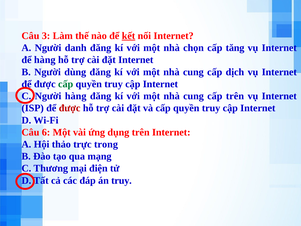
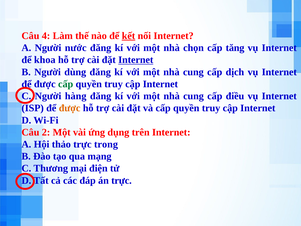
3: 3 -> 4 (46, 36)
danh: danh -> nước (76, 48)
để hàng: hàng -> khoa (45, 60)
Internet underline: none -> present (136, 60)
cấp trên: trên -> điều (235, 96)
được colour: red -> orange (70, 108)
6: 6 -> 2 (46, 132)
án truy: truy -> trực (121, 180)
